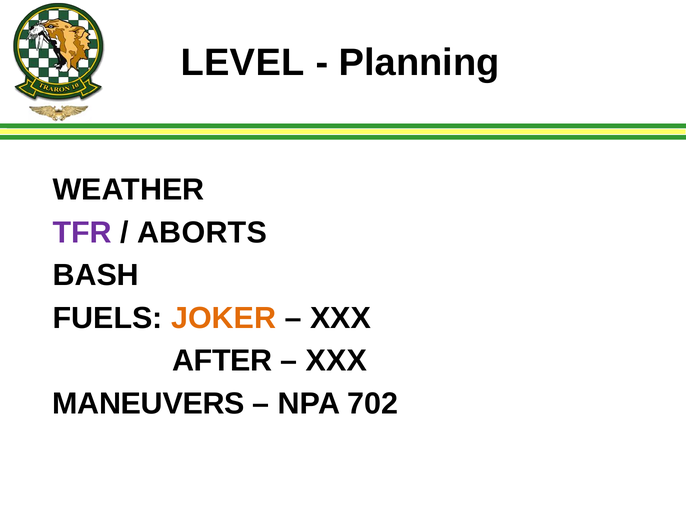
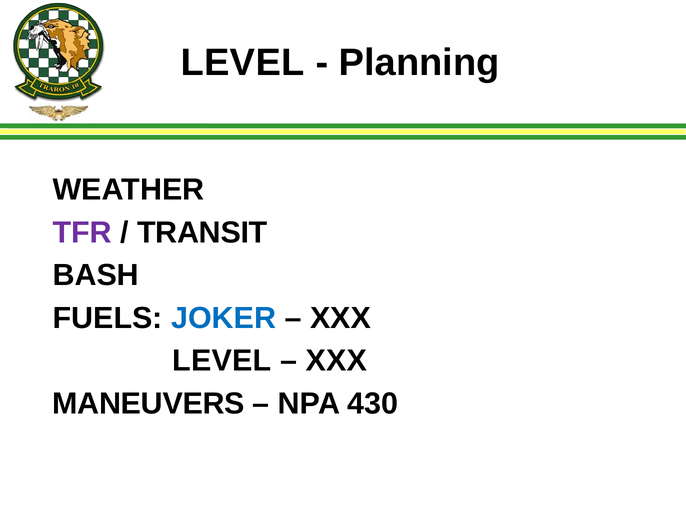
ABORTS: ABORTS -> TRANSIT (202, 232)
JOKER colour: orange -> blue (224, 318)
AFTER: AFTER -> LEVEL (222, 360)
702: 702 -> 430 (373, 403)
